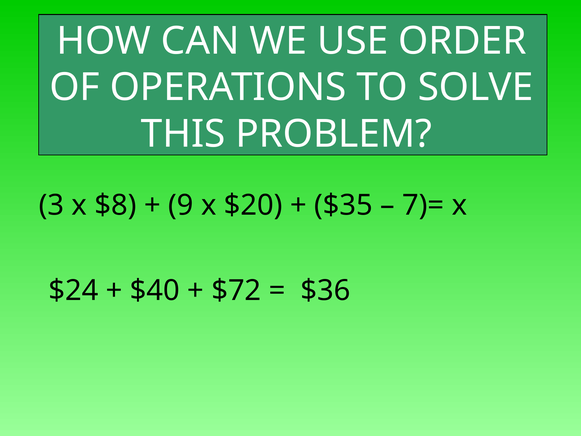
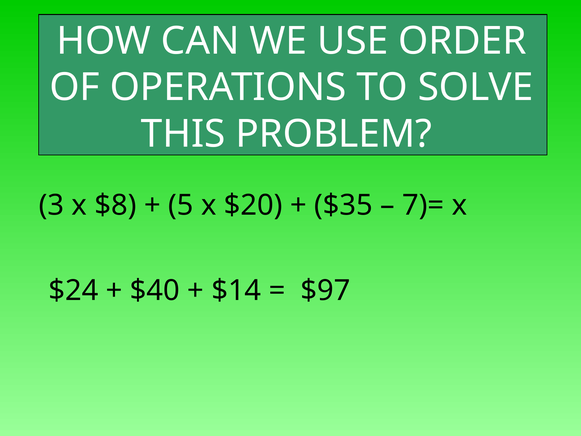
9: 9 -> 5 (181, 205)
$72: $72 -> $14 (236, 291)
$36: $36 -> $97 (325, 291)
